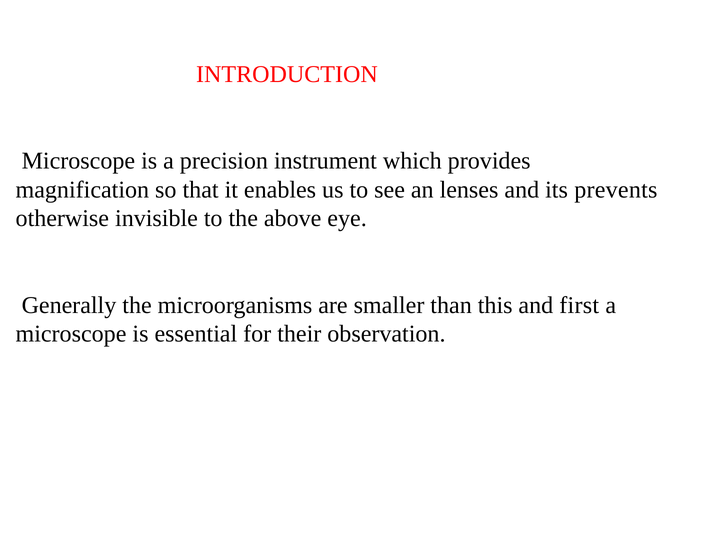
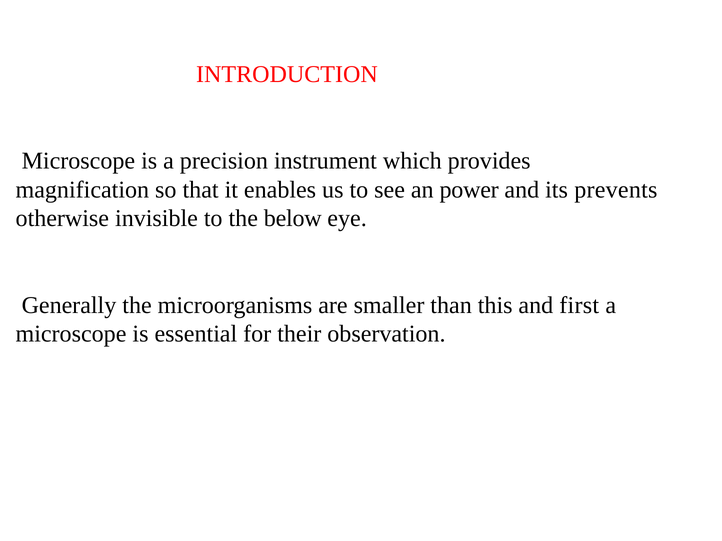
lenses: lenses -> power (469, 190)
above: above -> below (293, 219)
